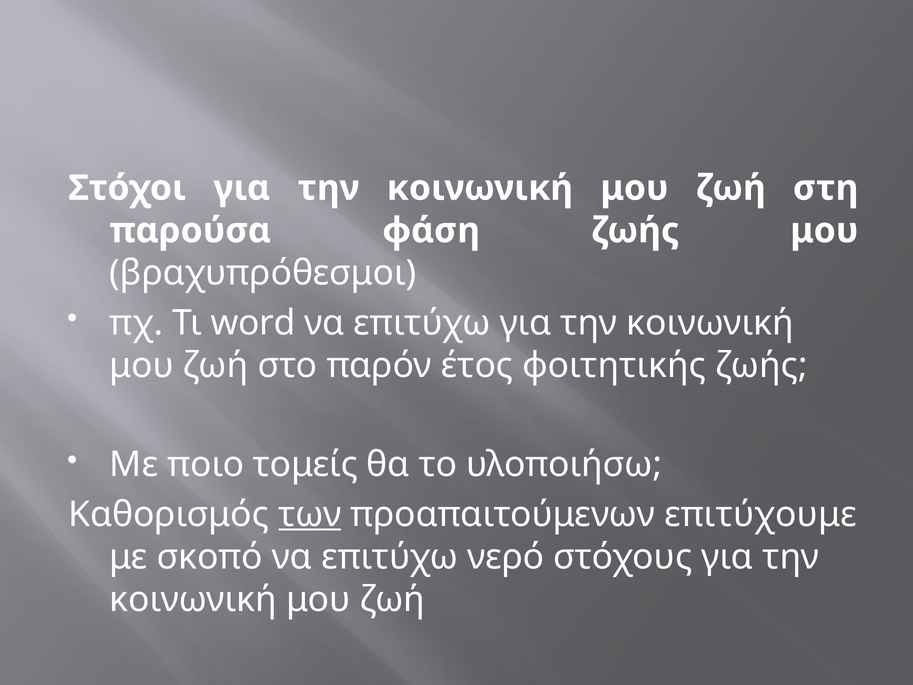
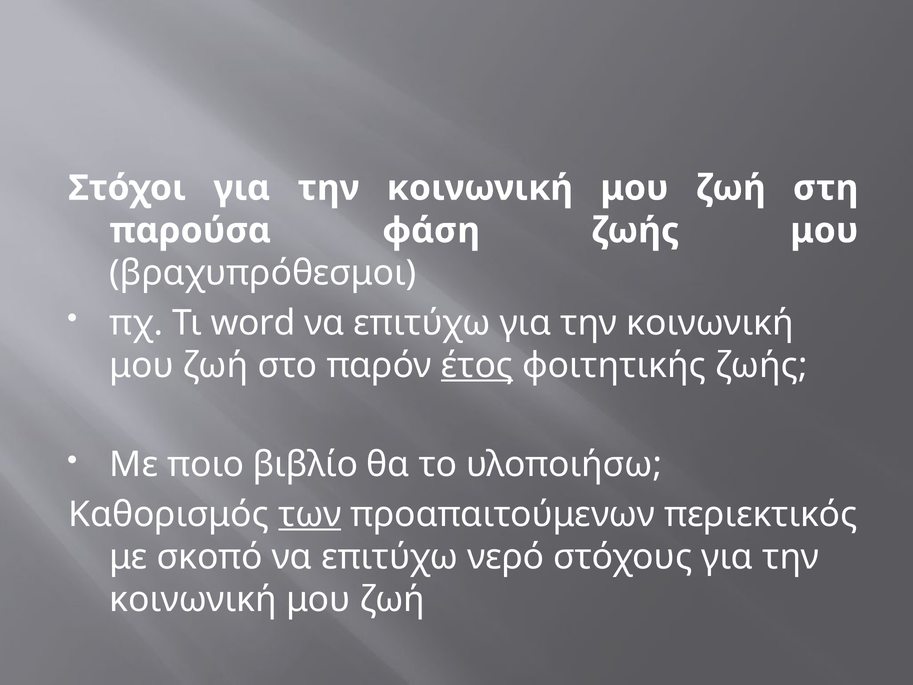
έτος underline: none -> present (477, 365)
τομείς: τομείς -> βιβλίο (305, 464)
επιτύχουμε: επιτύχουμε -> περιεκτικός (761, 514)
